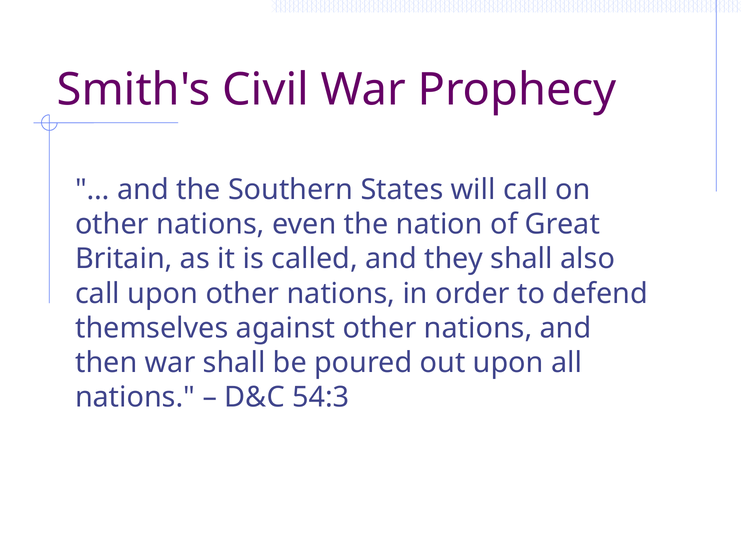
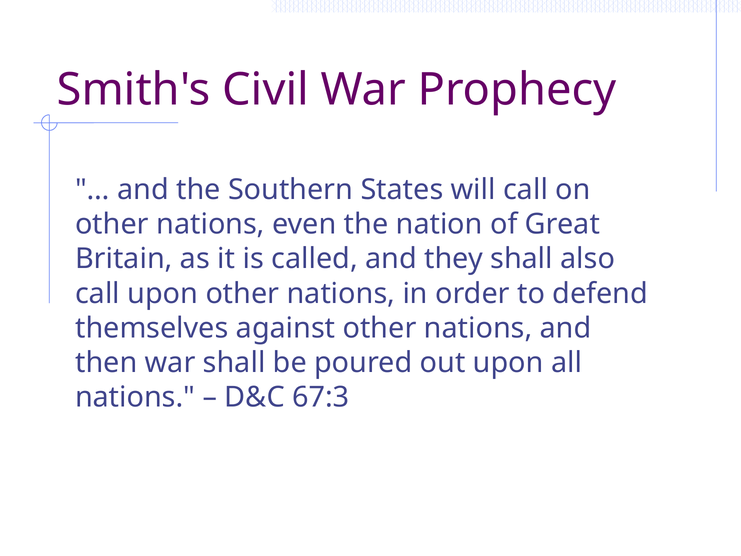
54:3: 54:3 -> 67:3 (321, 397)
